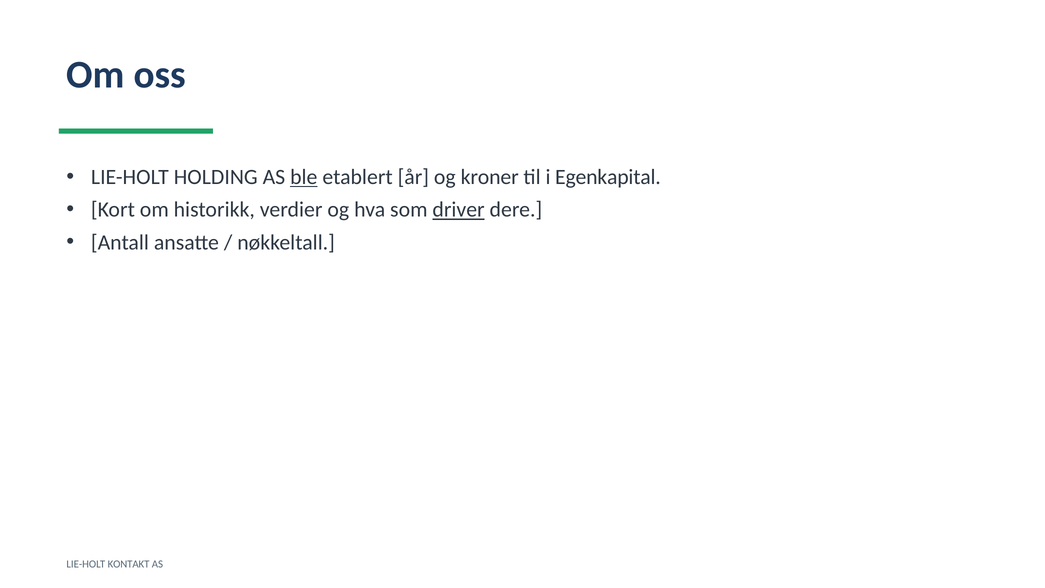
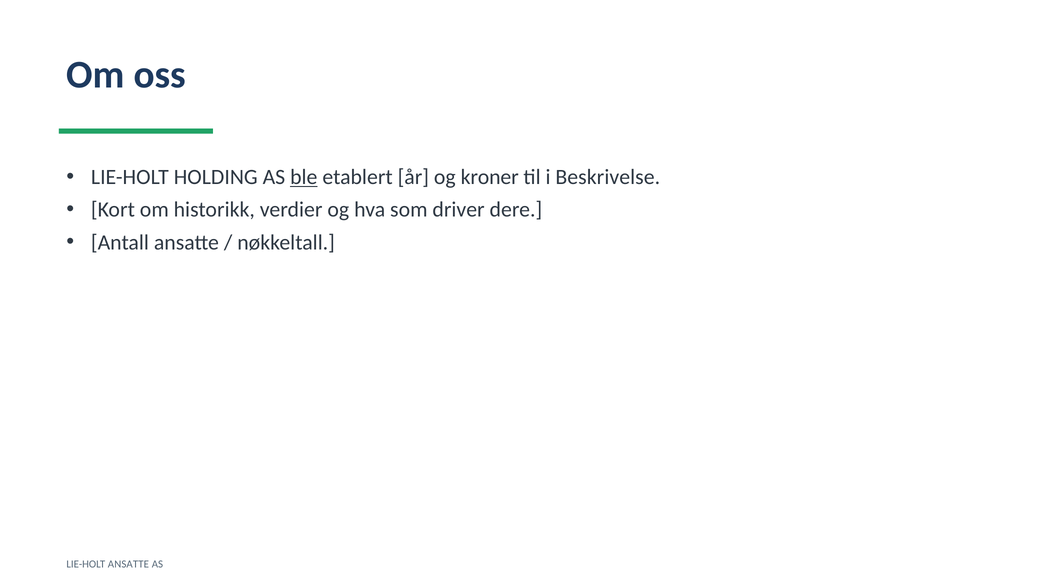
Egenkapital: Egenkapital -> Beskrivelse (608, 177)
driver underline: present -> none (459, 210)
LIE-HOLT KONTAKT: KONTAKT -> ANSATTE (128, 564)
